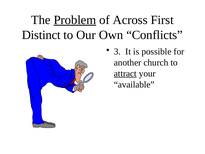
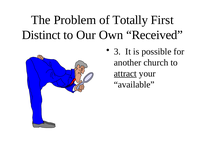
Problem underline: present -> none (75, 20)
Across: Across -> Totally (130, 20)
Conflicts: Conflicts -> Received (155, 35)
